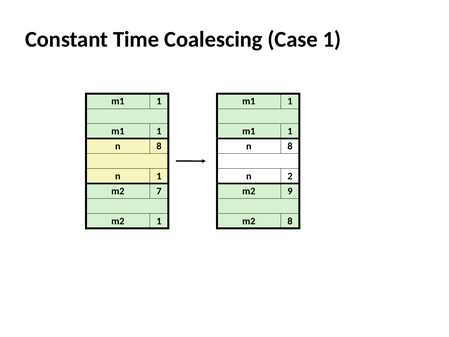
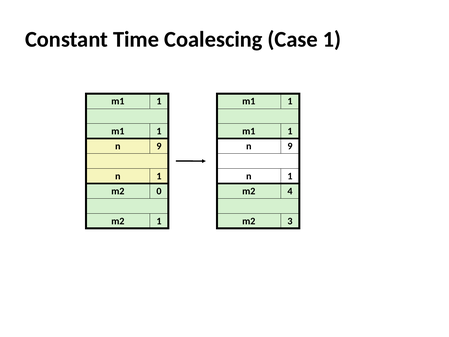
8: 8 -> 9 (159, 146)
8: 8 -> 9 (290, 146)
2: 2 -> 1 (290, 176)
7: 7 -> 0 (159, 191)
9: 9 -> 4 (290, 191)
m2 8: 8 -> 3 (290, 221)
